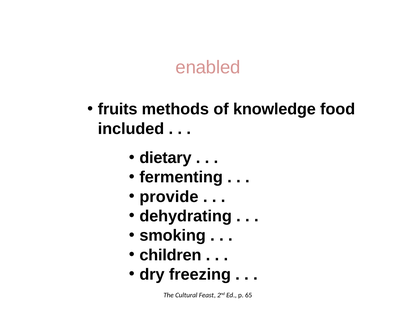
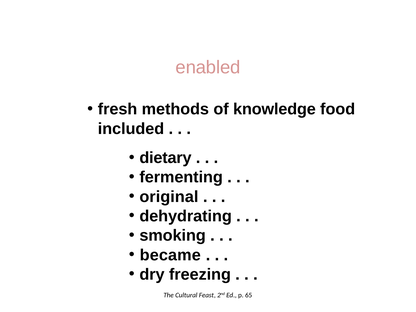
fruits: fruits -> fresh (118, 109)
provide: provide -> original (169, 197)
children: children -> became (170, 255)
